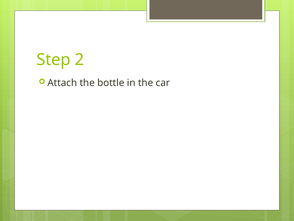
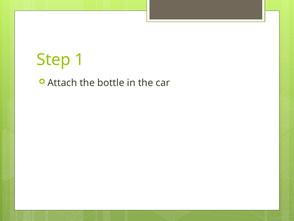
2: 2 -> 1 (79, 60)
